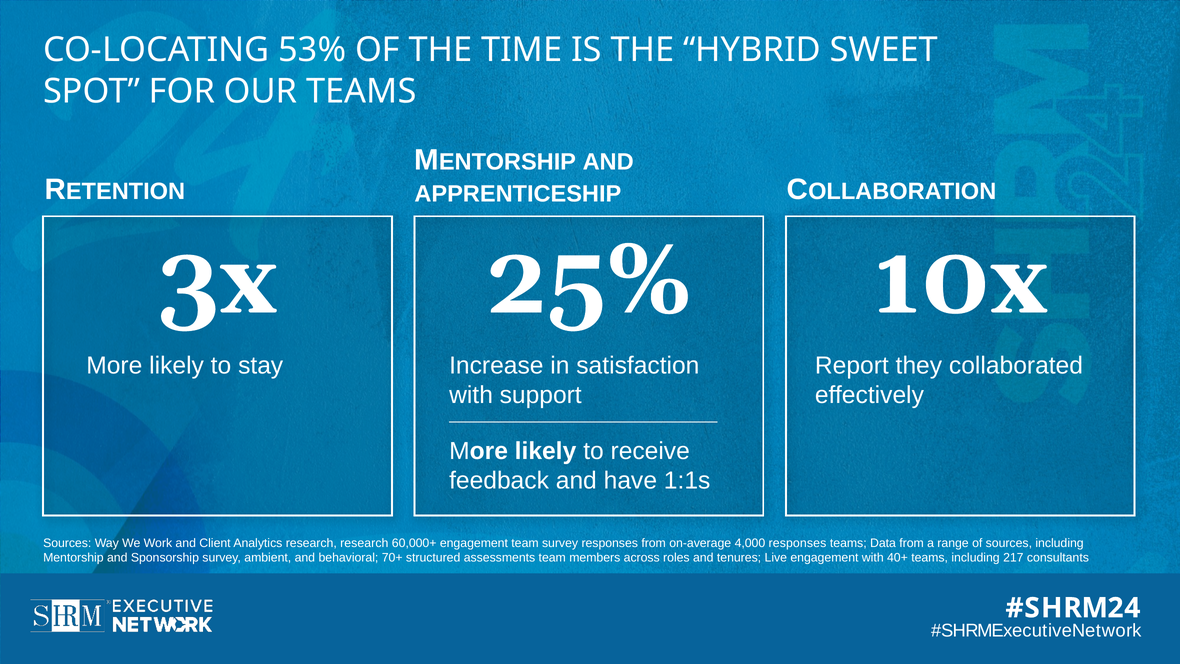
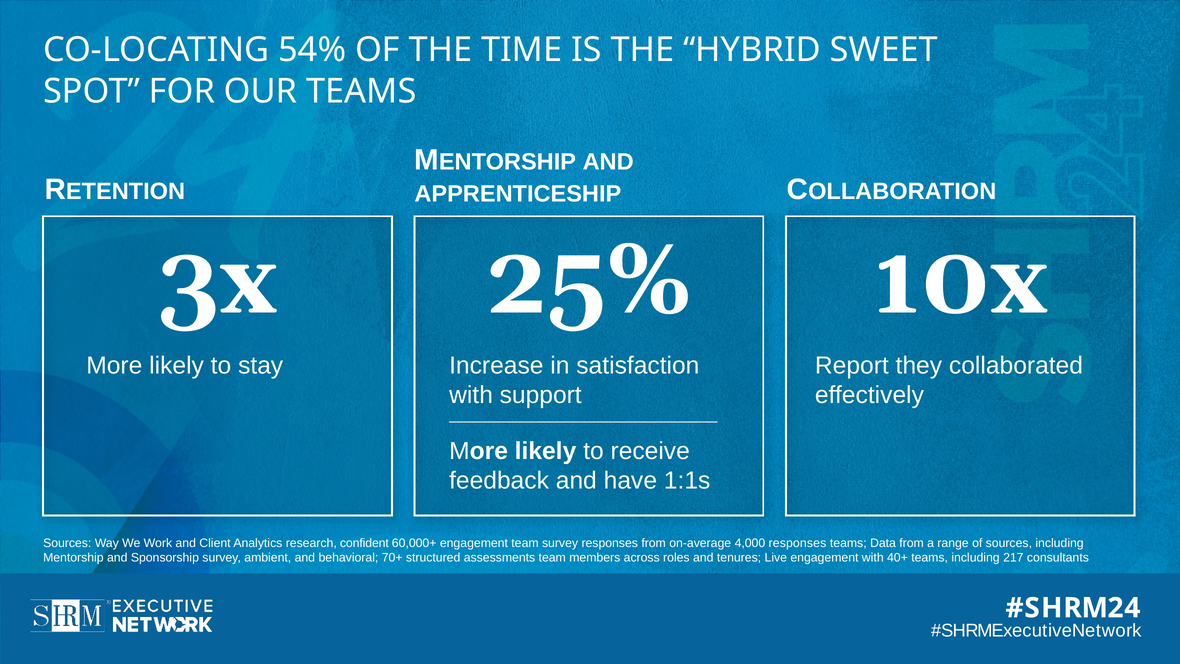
53%: 53% -> 54% (312, 50)
research research: research -> confident (364, 543)
